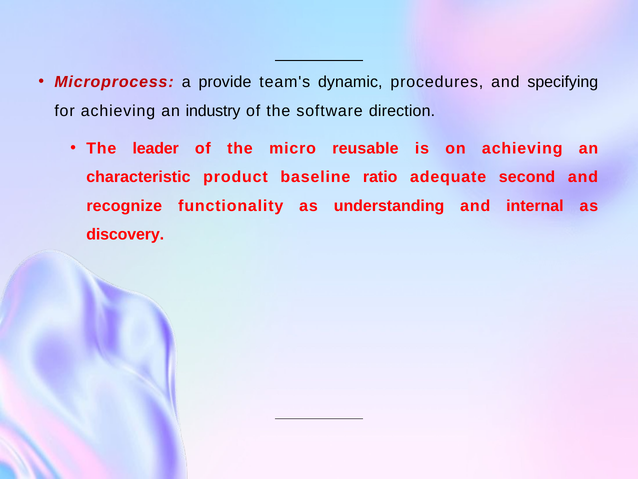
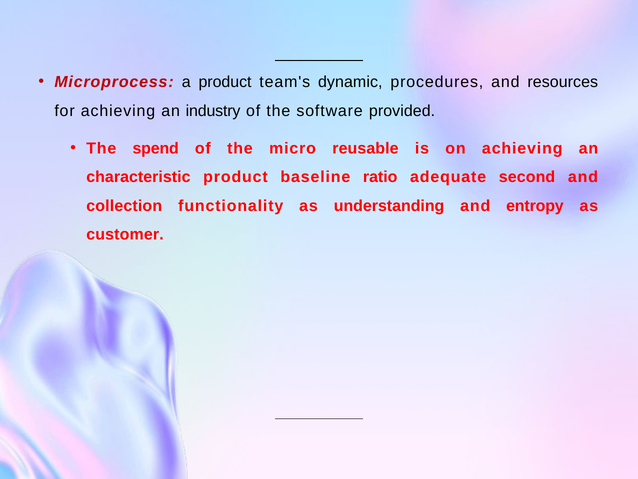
a provide: provide -> product (225, 82)
specifying: specifying -> resources (563, 82)
direction: direction -> provided (402, 111)
leader: leader -> spend (156, 148)
recognize: recognize -> collection (124, 206)
internal: internal -> entropy (535, 206)
discovery: discovery -> customer (125, 234)
